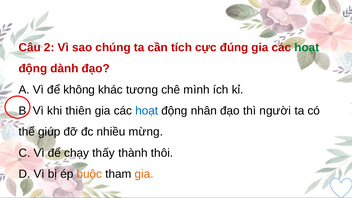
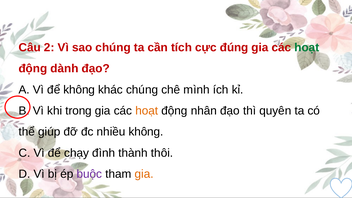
khác tương: tương -> chúng (142, 90)
thiên: thiên -> trong (79, 111)
hoạt colour: blue -> orange (147, 111)
người: người -> quyên (275, 111)
nhiều mừng: mừng -> không (146, 132)
thấy: thấy -> đình (104, 153)
buộc colour: orange -> purple (89, 174)
